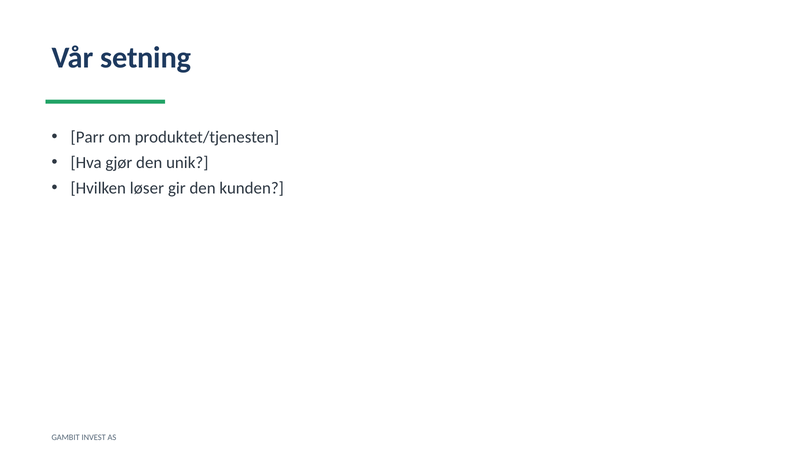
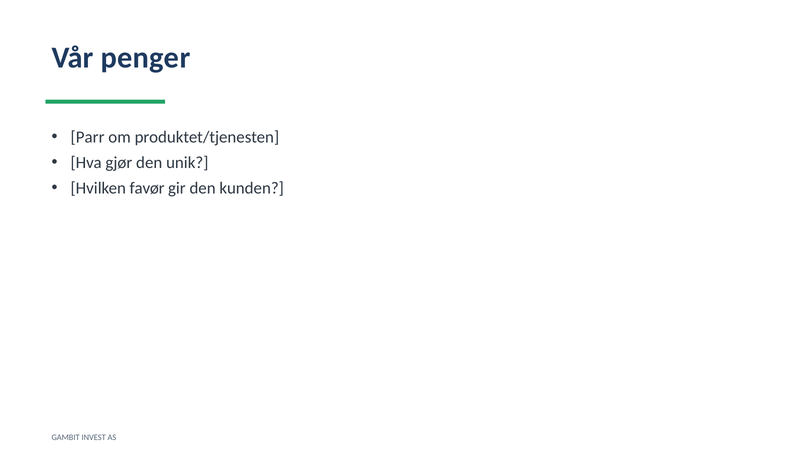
setning: setning -> penger (145, 58)
løser: løser -> favør (147, 188)
